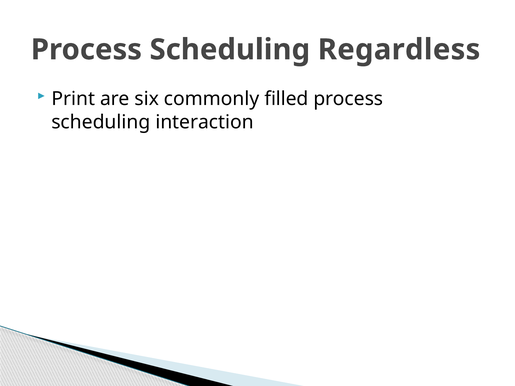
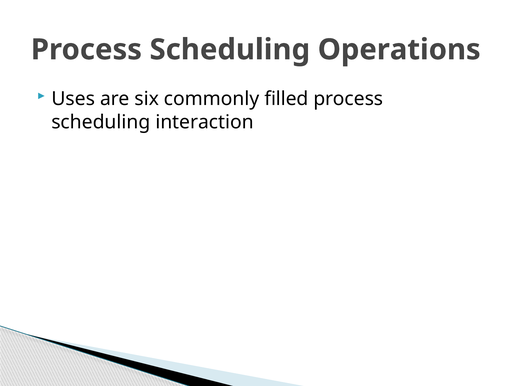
Regardless: Regardless -> Operations (399, 50)
Print: Print -> Uses (73, 99)
